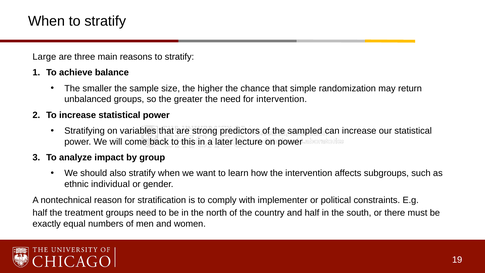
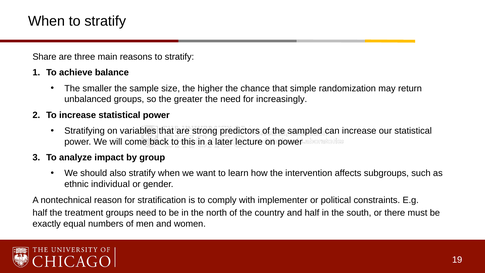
Large: Large -> Share (44, 57)
for intervention: intervention -> increasingly (282, 99)
